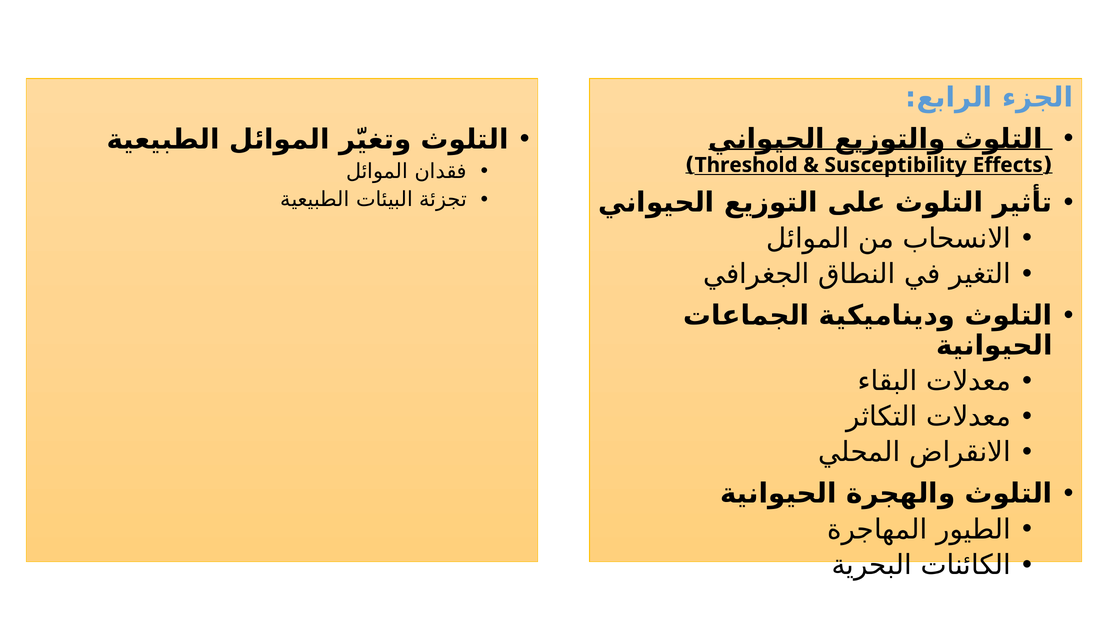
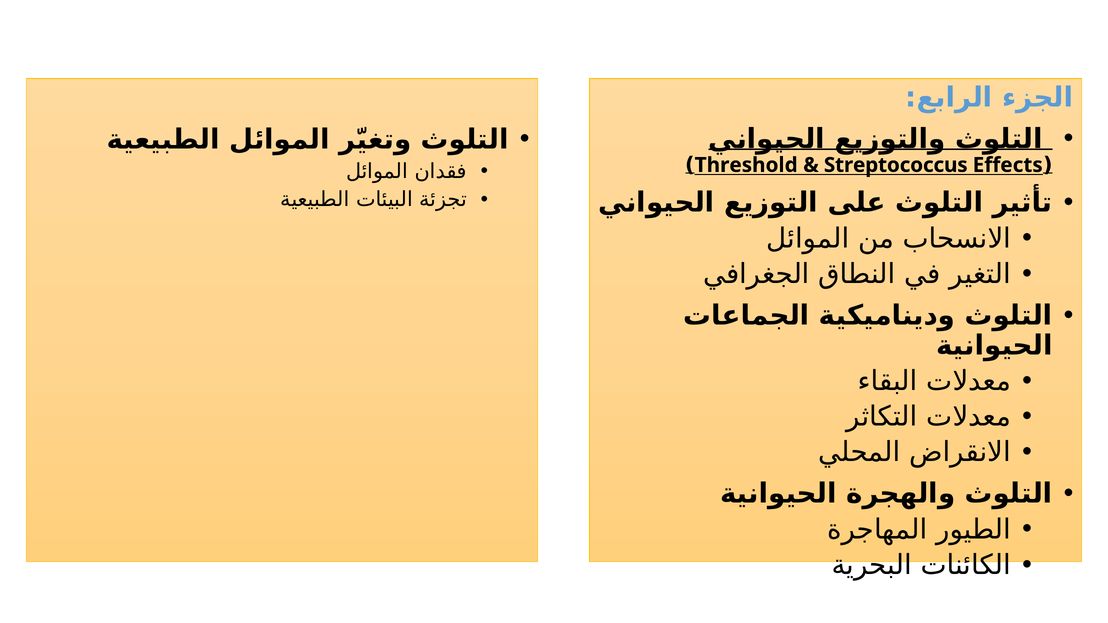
Susceptibility: Susceptibility -> Streptococcus (896, 165)
